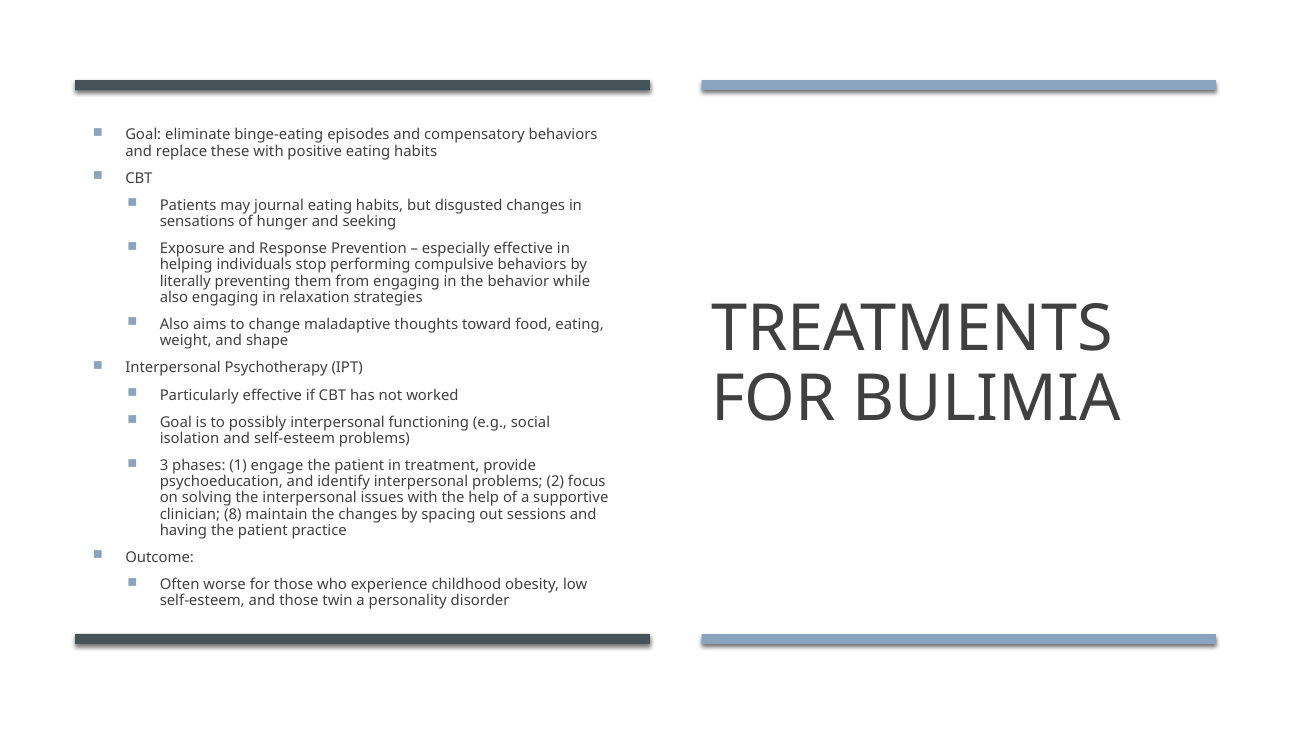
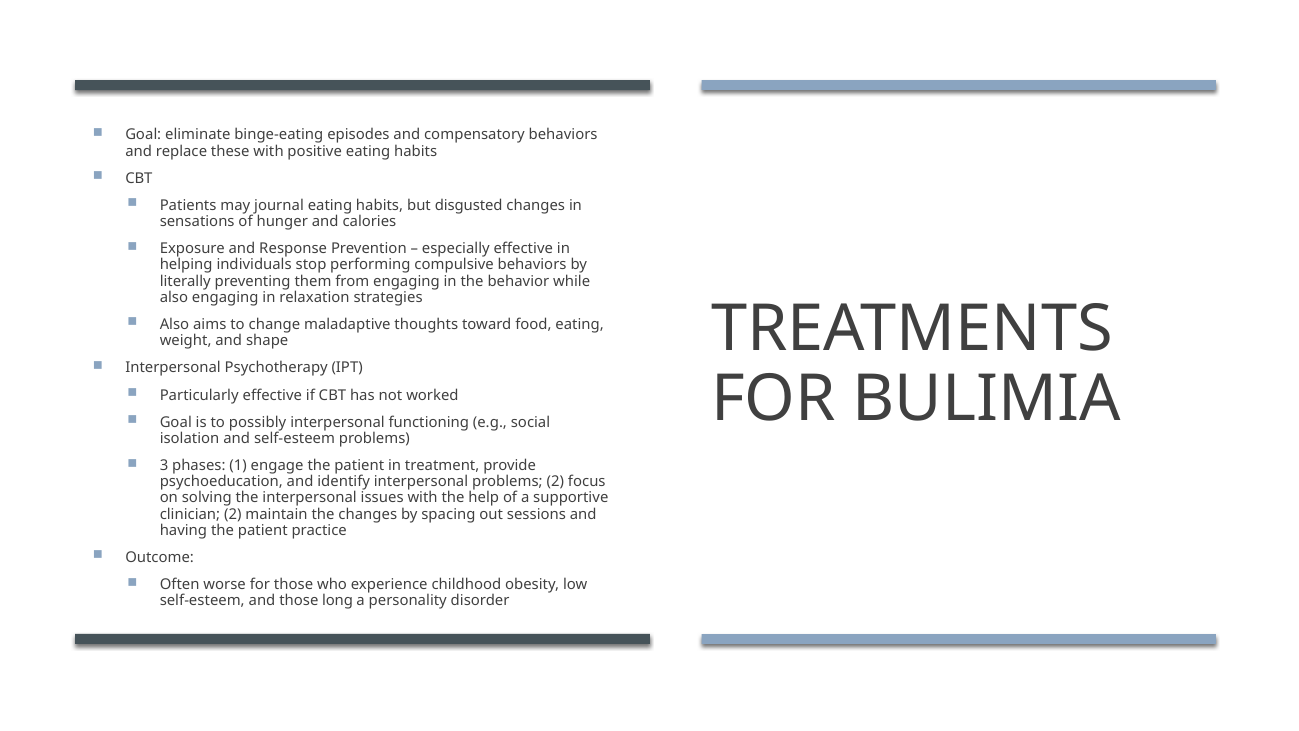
seeking: seeking -> calories (369, 222)
clinician 8: 8 -> 2 (233, 514)
twin: twin -> long (338, 601)
